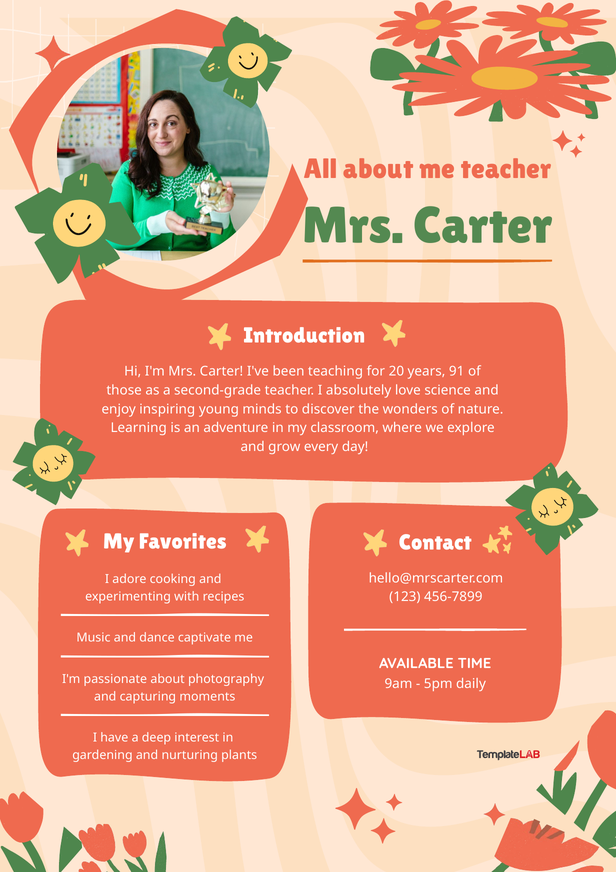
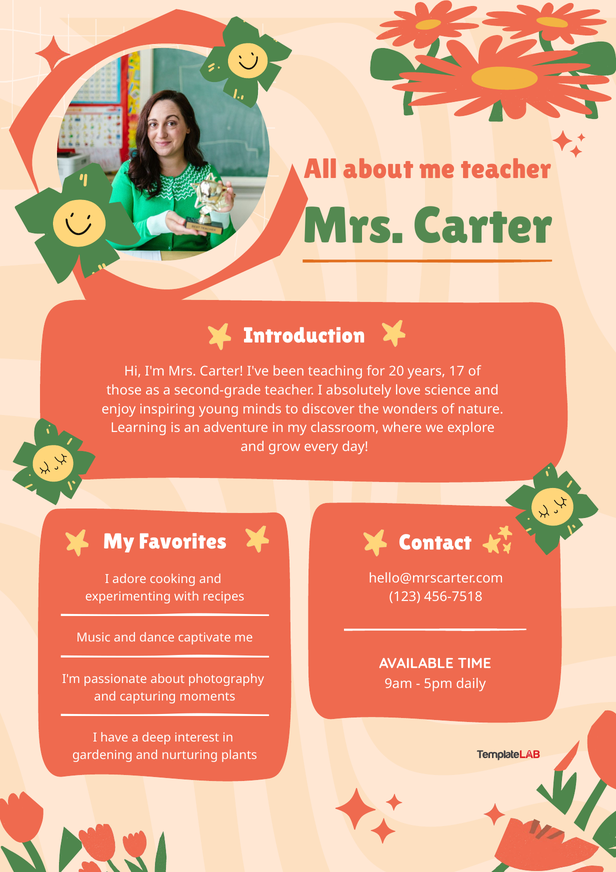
91: 91 -> 17 (457, 371)
456-7899: 456-7899 -> 456-7518 (453, 597)
